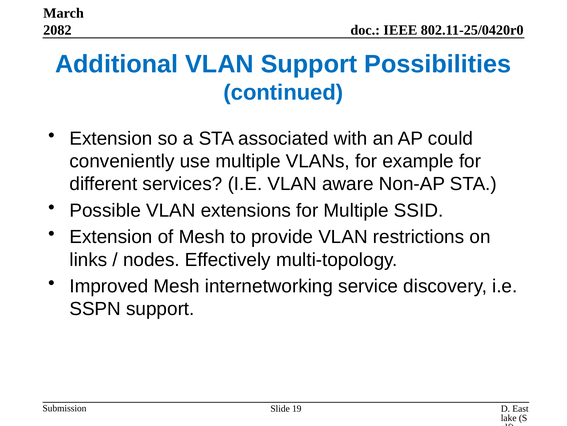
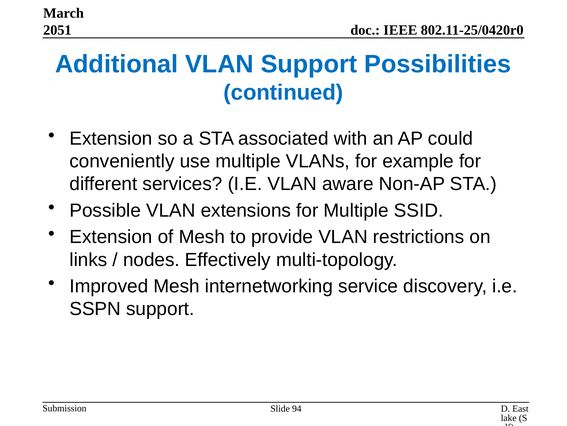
2082: 2082 -> 2051 (57, 30)
19: 19 -> 94 (297, 408)
